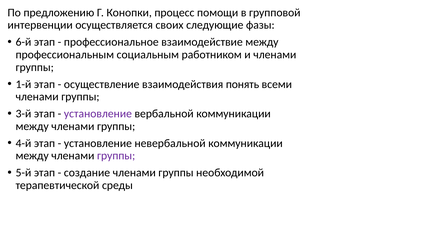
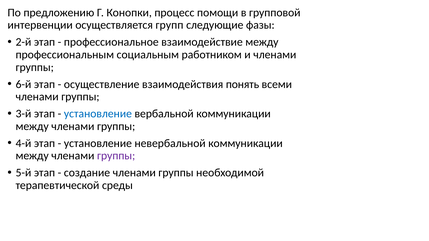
своих: своих -> групп (169, 25)
6-й: 6-й -> 2-й (23, 42)
1-й: 1-й -> 6-й (23, 84)
установление colour: purple -> blue (98, 114)
